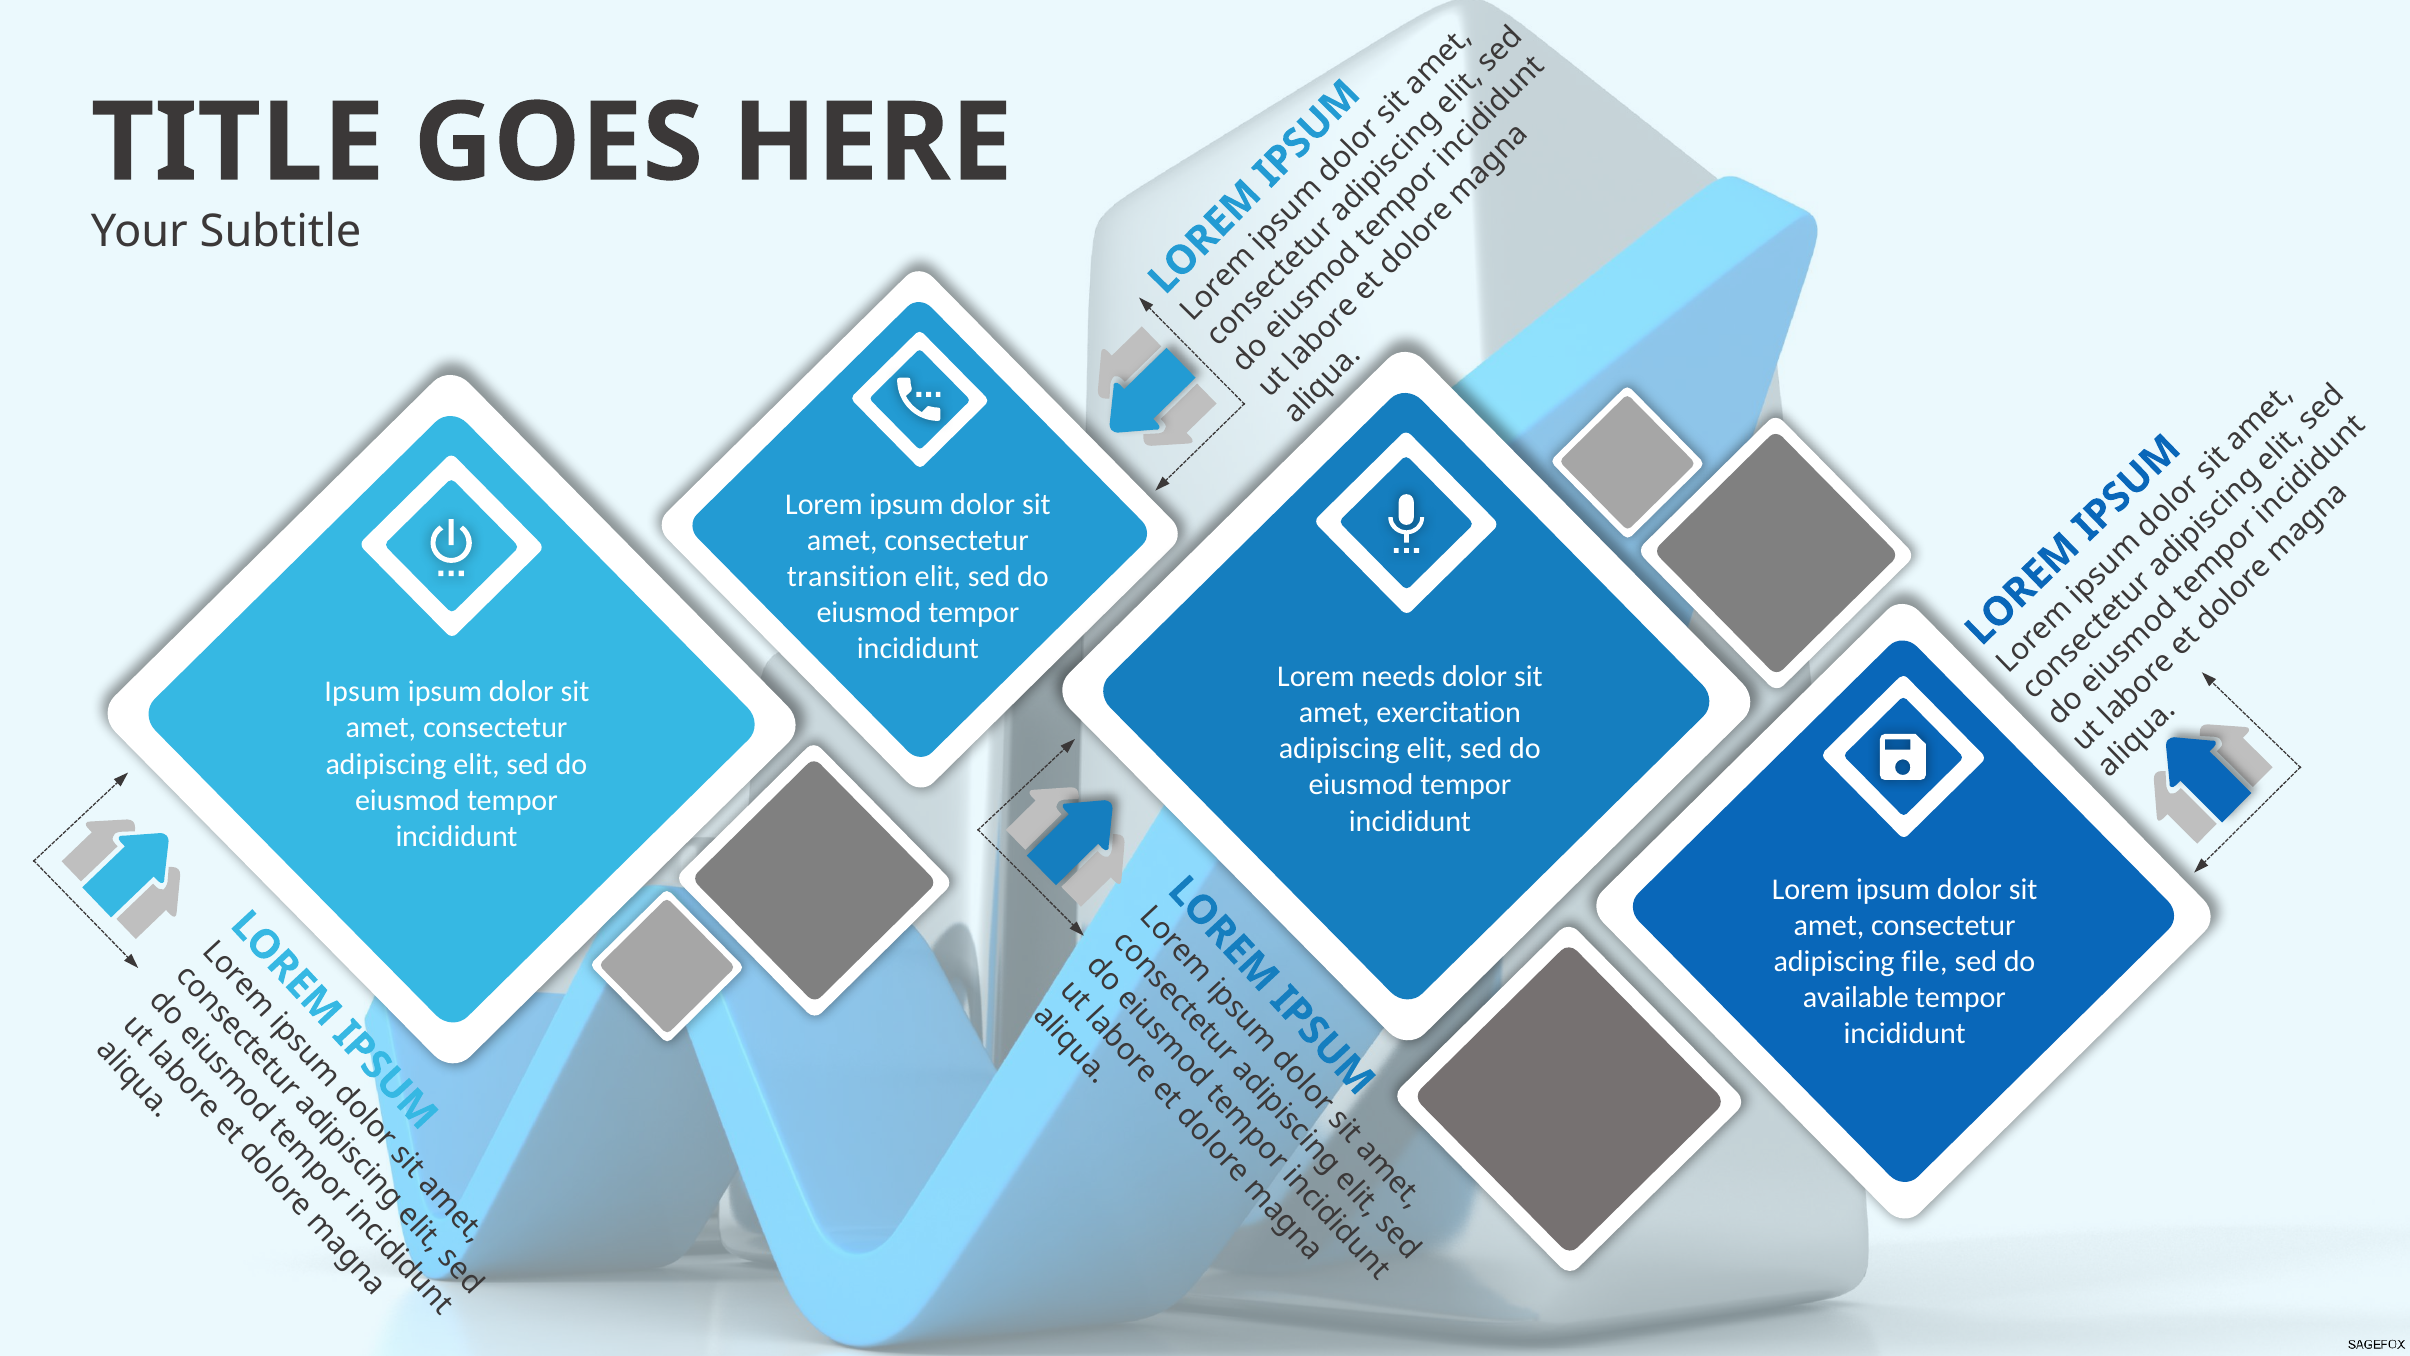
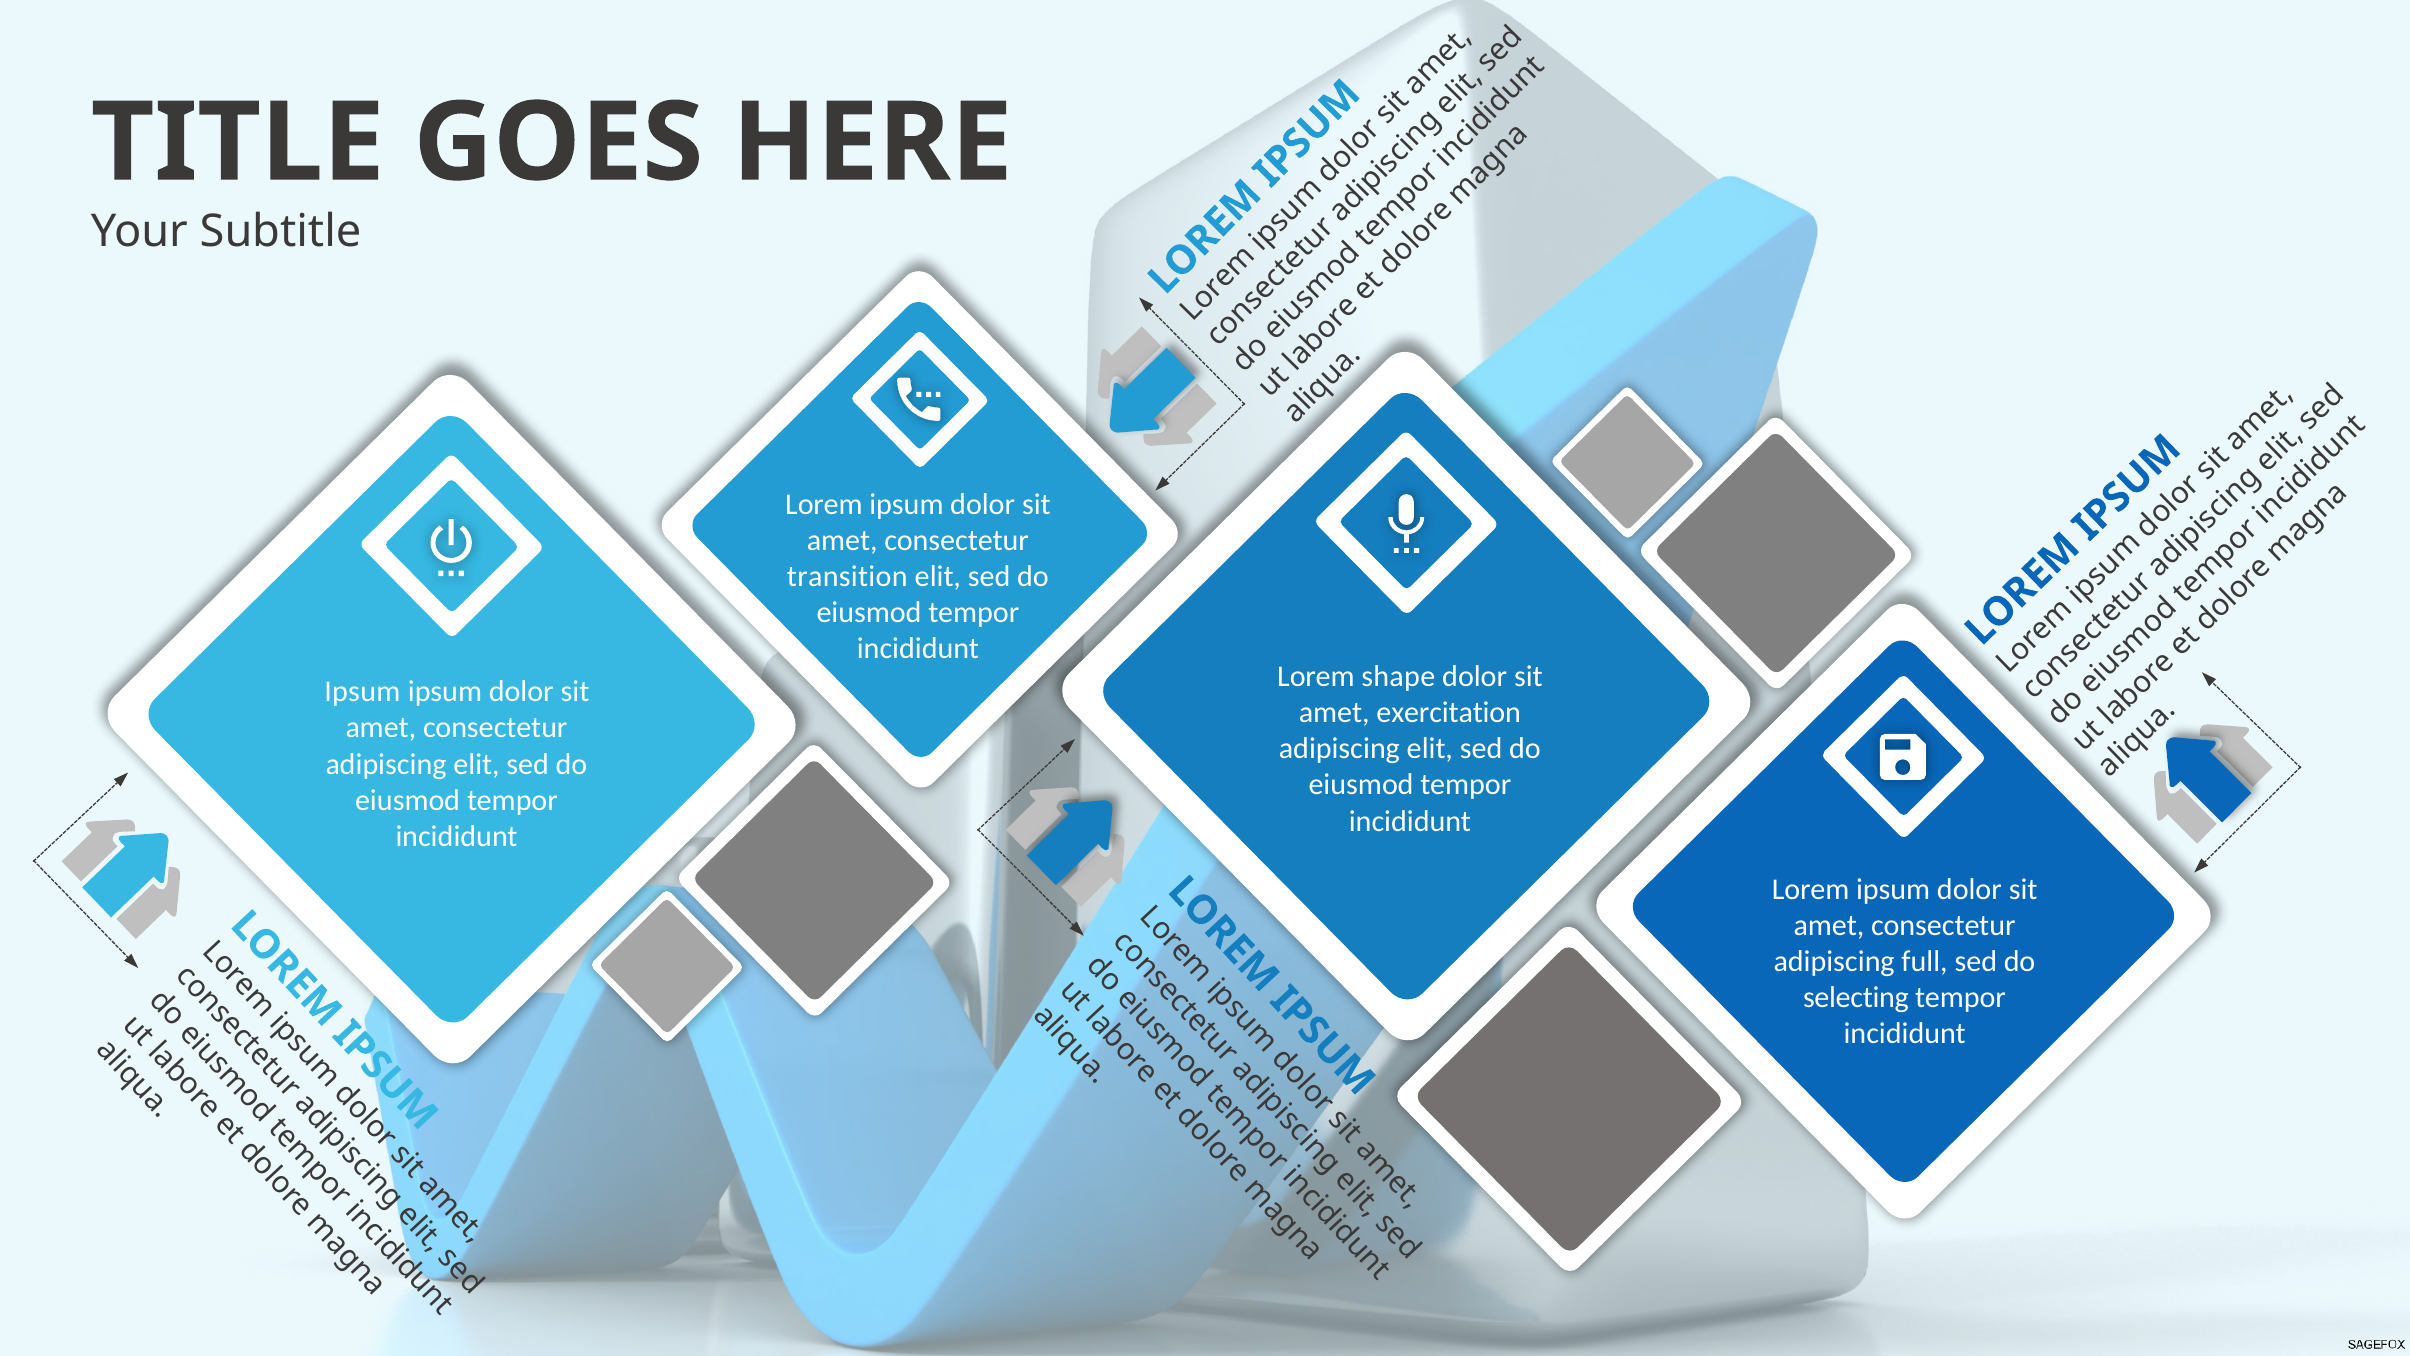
needs: needs -> shape (1398, 676)
file: file -> full (1925, 961)
available: available -> selecting (1856, 997)
